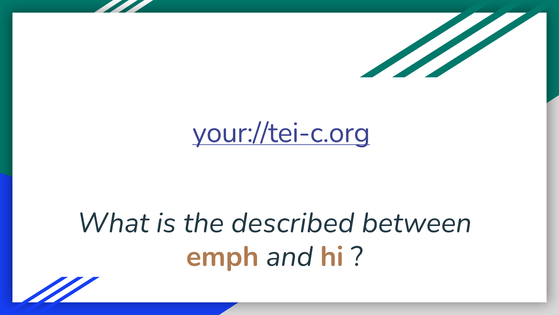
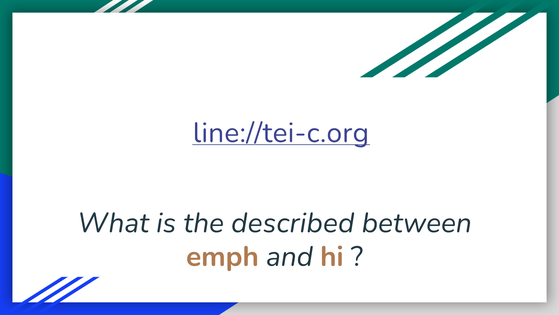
your://tei-c.org: your://tei-c.org -> line://tei-c.org (281, 133)
